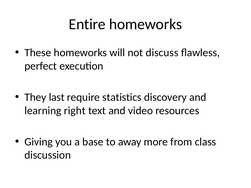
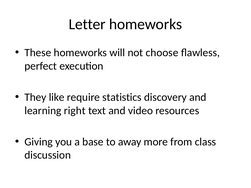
Entire: Entire -> Letter (87, 24)
discuss: discuss -> choose (162, 53)
last: last -> like (57, 97)
